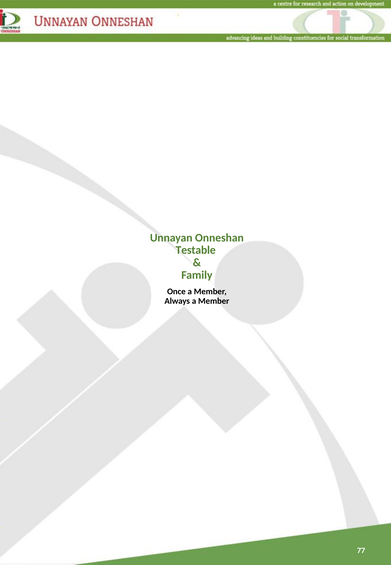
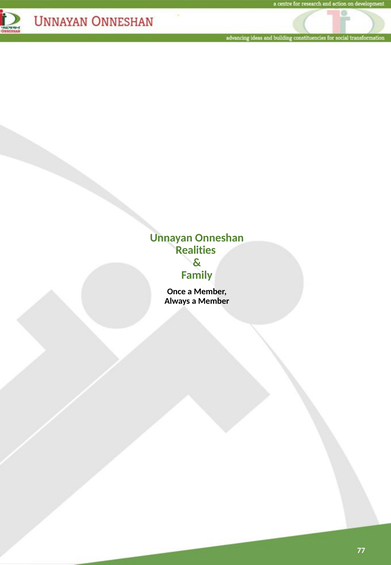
Testable: Testable -> Realities (196, 250)
